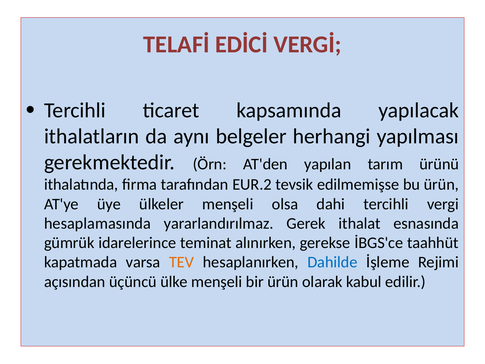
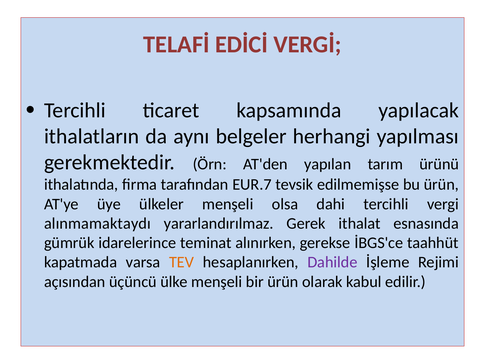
EUR.2: EUR.2 -> EUR.7 (252, 185)
hesaplamasında: hesaplamasında -> alınmamaktaydı (97, 223)
Dahilde colour: blue -> purple (332, 262)
